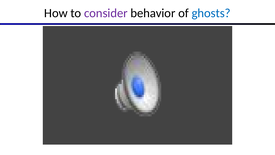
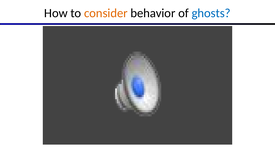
consider colour: purple -> orange (106, 13)
